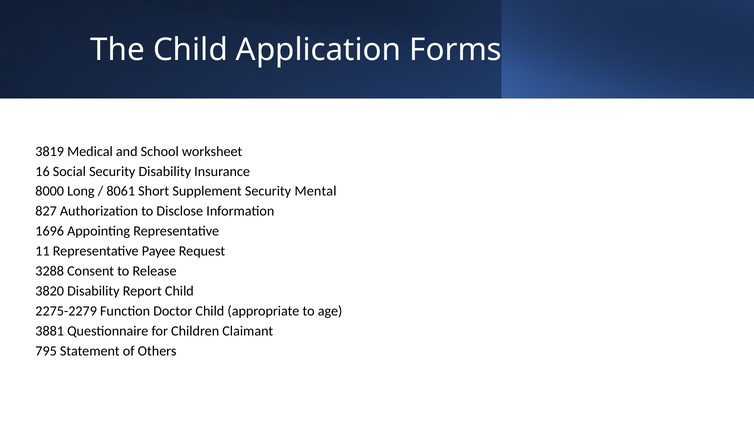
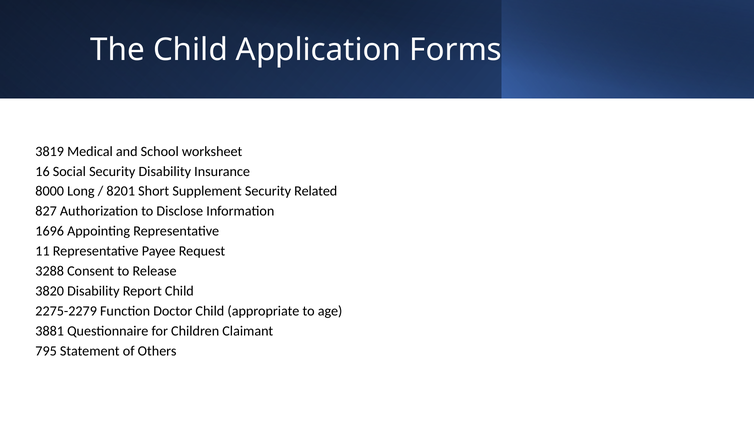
8061: 8061 -> 8201 (121, 191)
Mental: Mental -> Related (316, 191)
